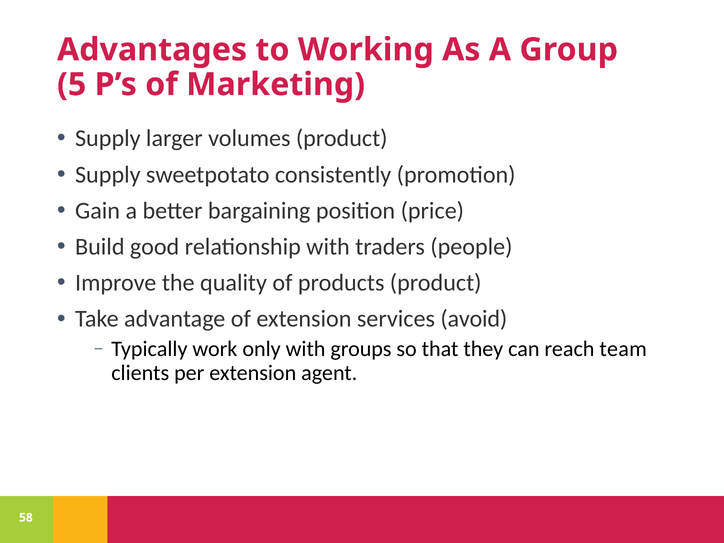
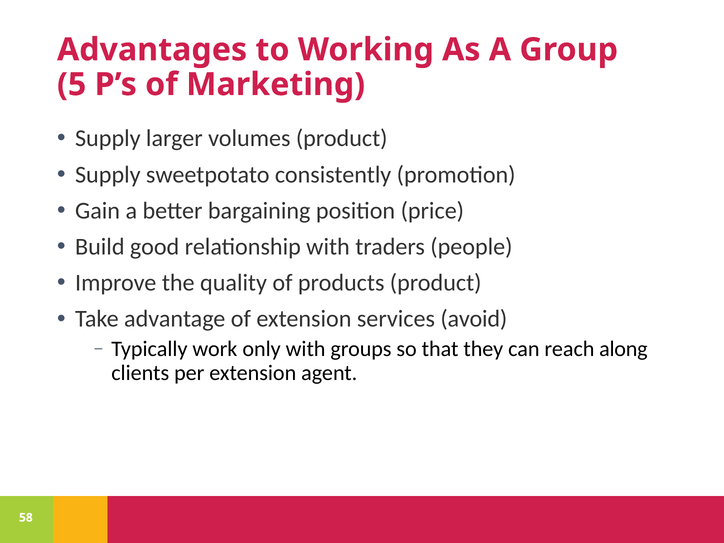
team: team -> along (623, 349)
